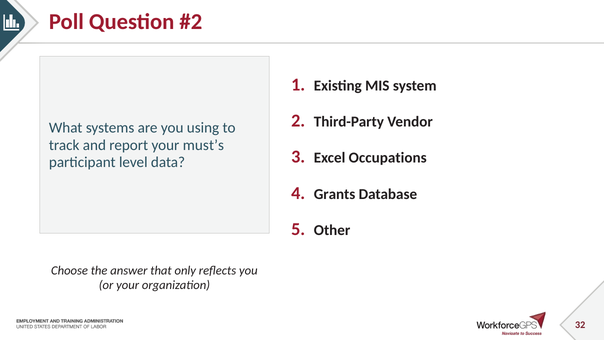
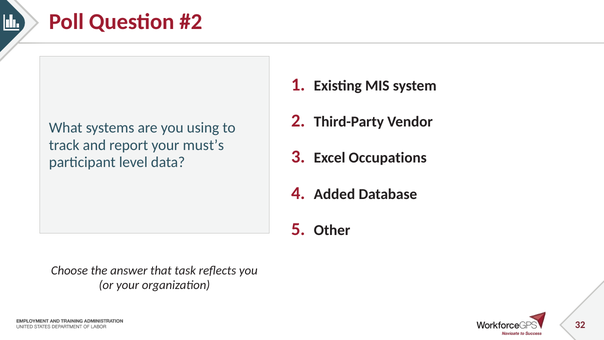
Grants: Grants -> Added (334, 194)
only: only -> task (185, 270)
